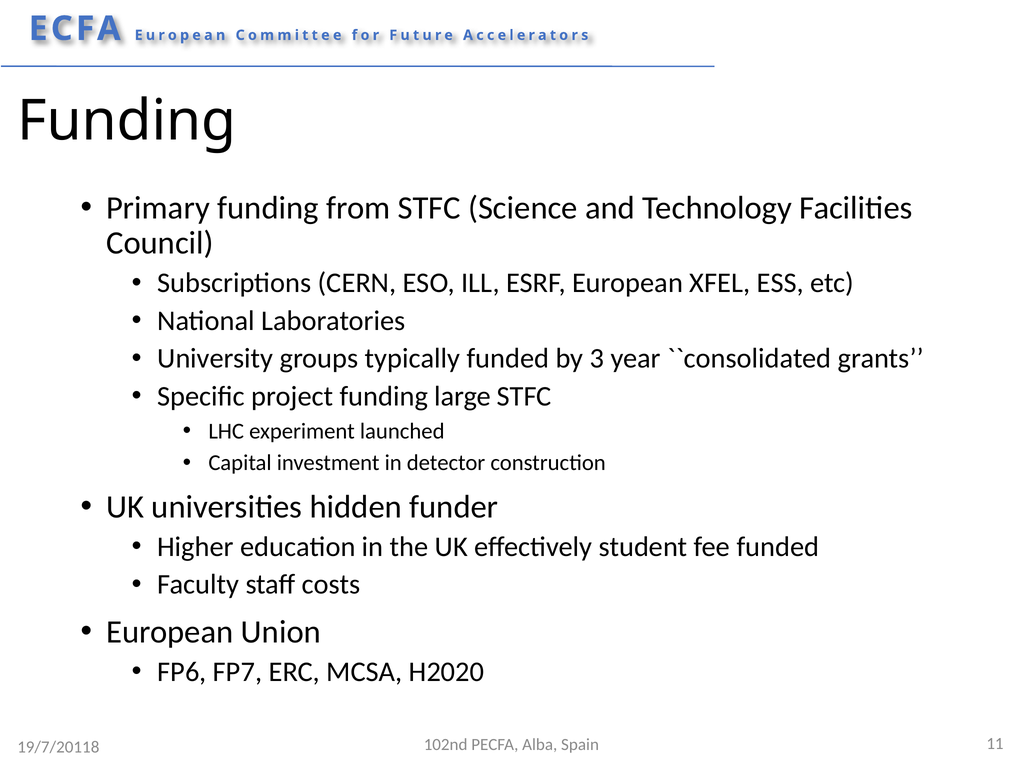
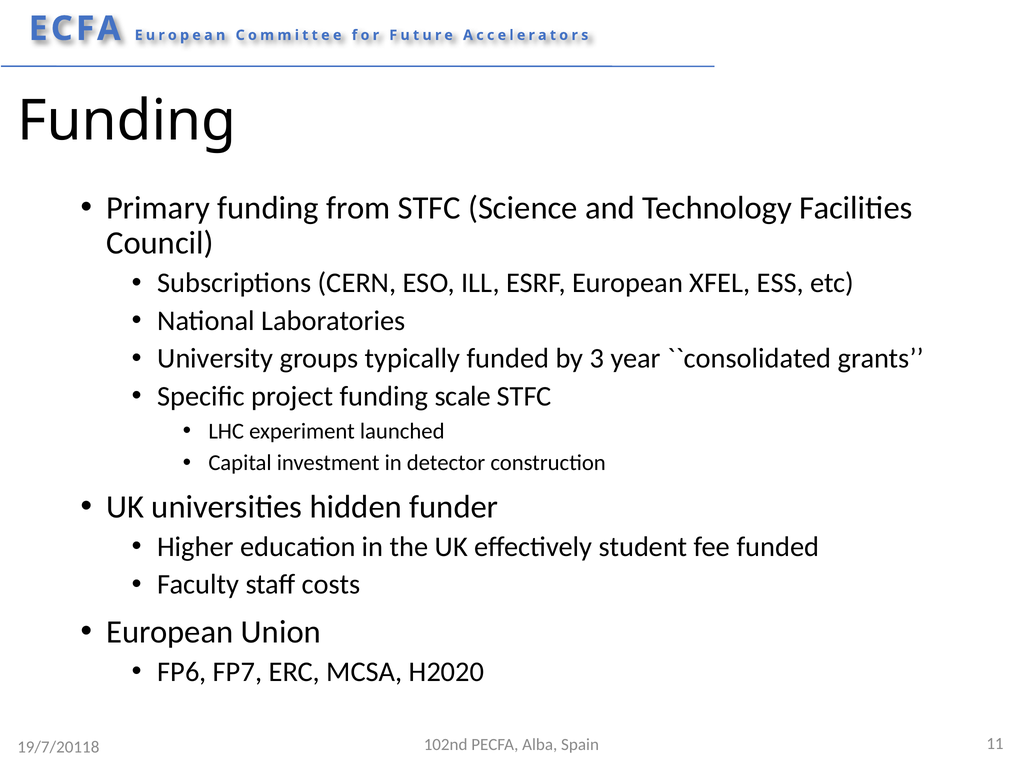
large: large -> scale (463, 397)
